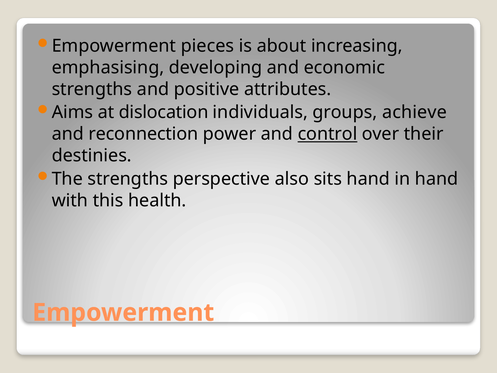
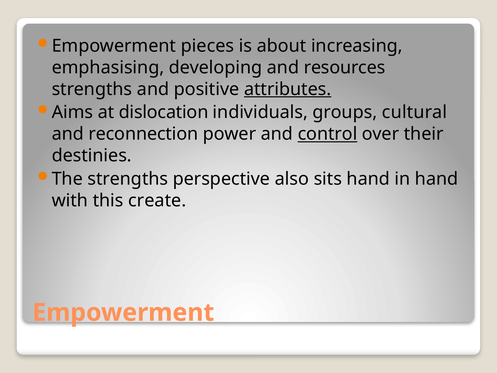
economic: economic -> resources (345, 67)
attributes underline: none -> present (288, 89)
achieve: achieve -> cultural (415, 112)
health: health -> create (157, 200)
